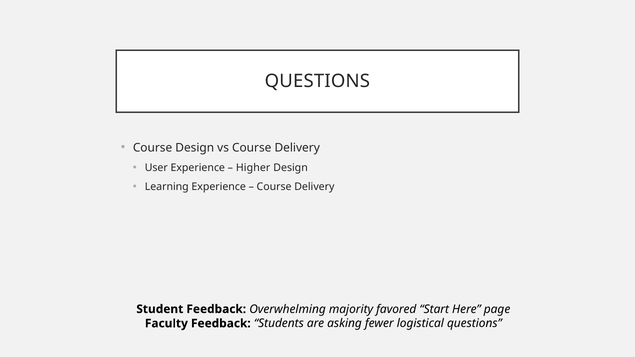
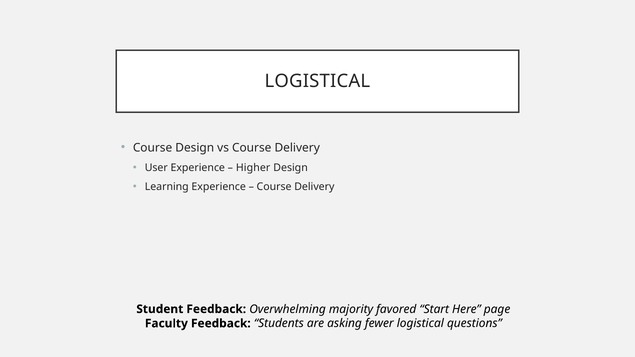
QUESTIONS: QUESTIONS -> LOGISTICAL (317, 81)
